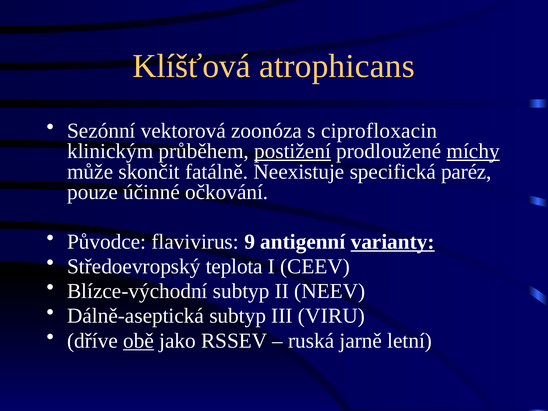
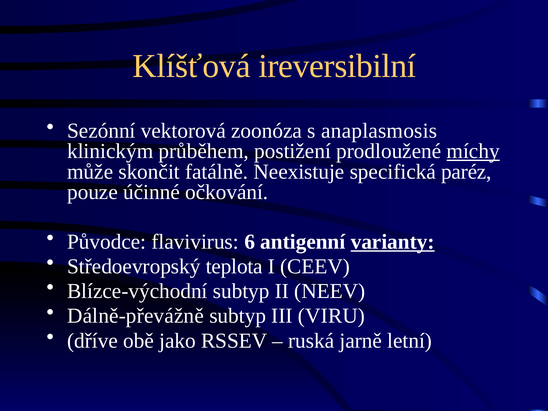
atrophicans: atrophicans -> ireversibilní (337, 66)
ciprofloxacin: ciprofloxacin -> anaplasmosis (379, 131)
postižení underline: present -> none (293, 151)
9: 9 -> 6 (250, 242)
Dálně-aseptická: Dálně-aseptická -> Dálně-převážně (136, 316)
obě underline: present -> none (139, 341)
